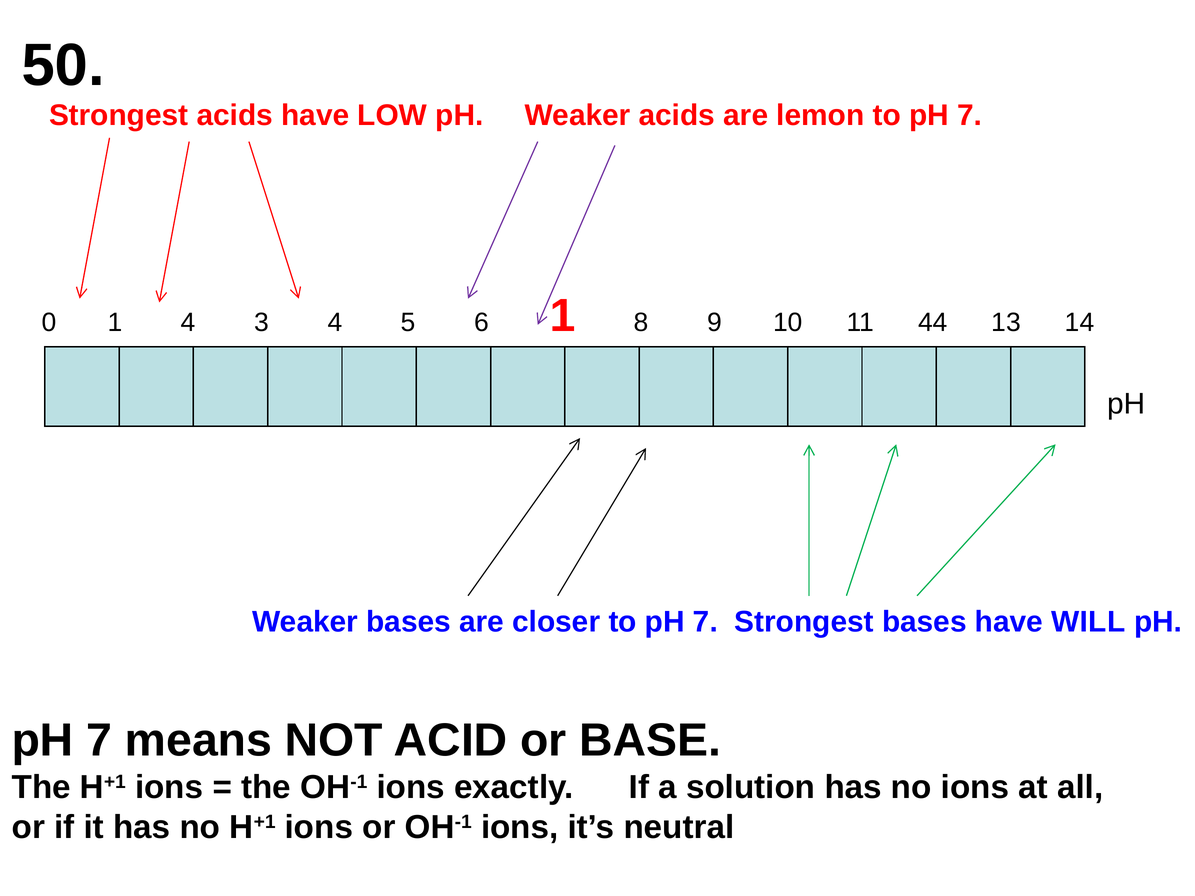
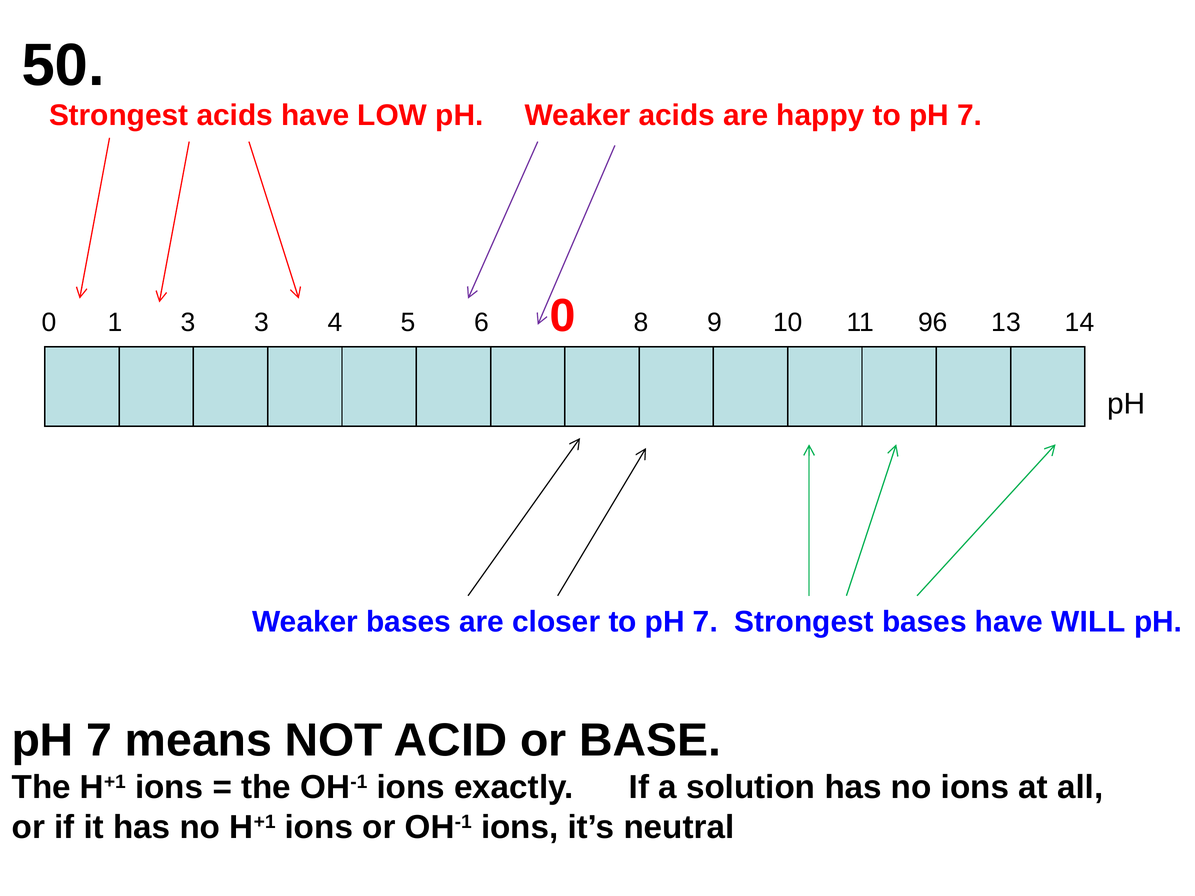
lemon: lemon -> happy (820, 115)
1 4: 4 -> 3 (188, 322)
6 1: 1 -> 0 (562, 316)
44: 44 -> 96 (933, 322)
